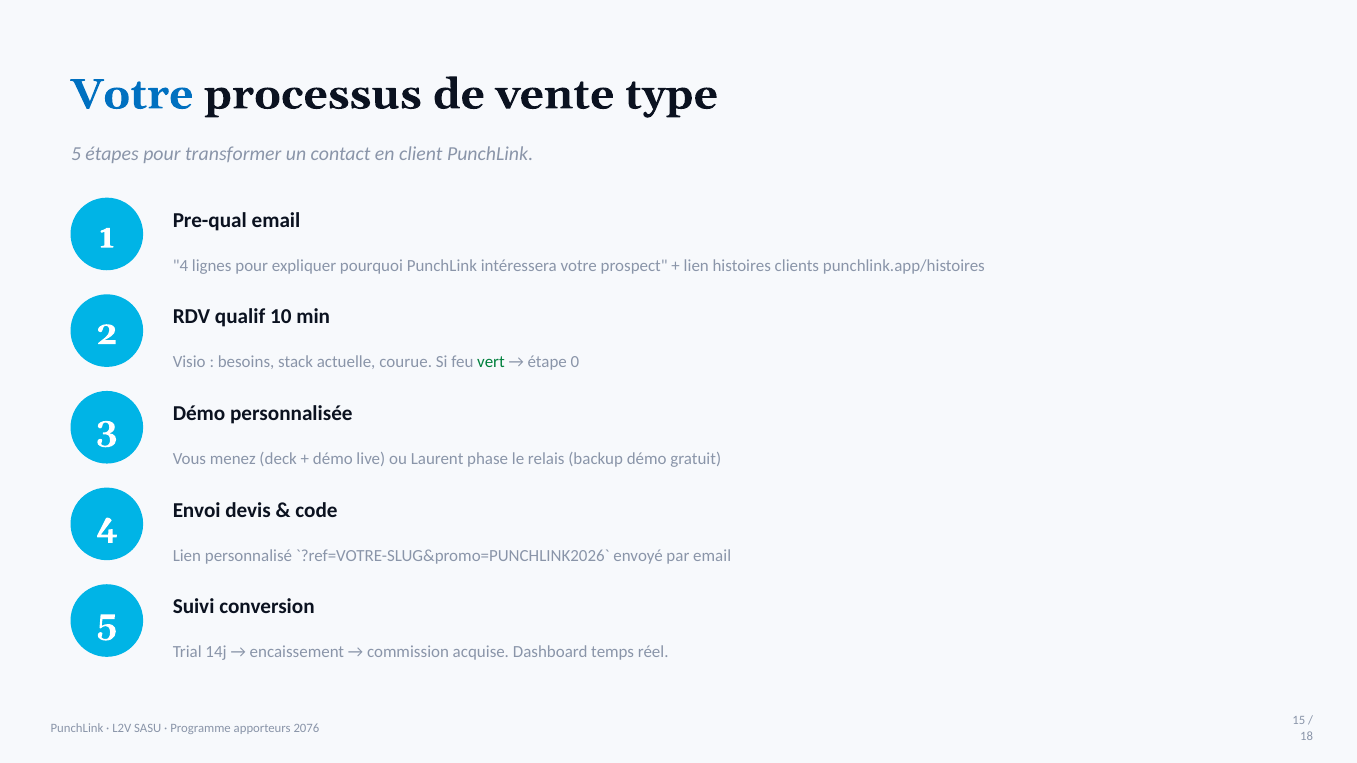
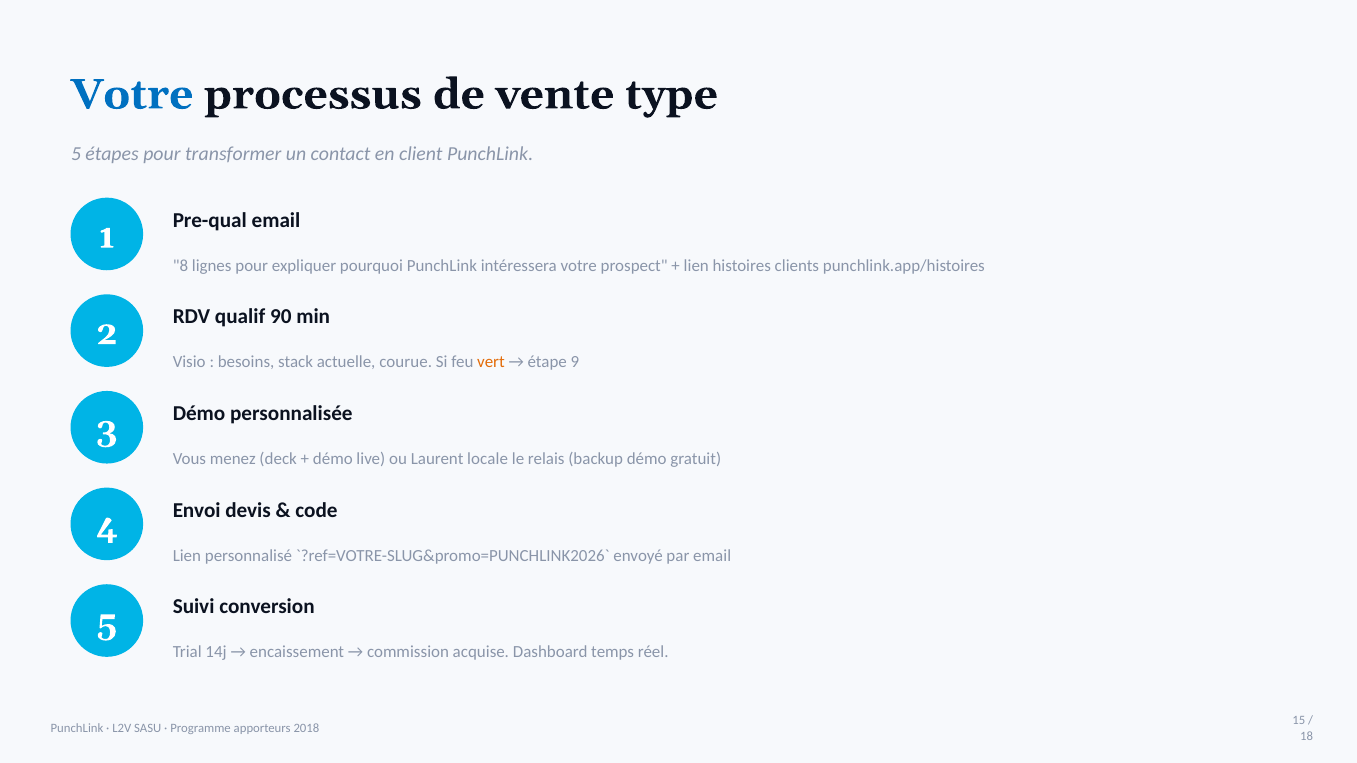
4: 4 -> 8 (180, 266)
10: 10 -> 90 (281, 317)
vert colour: green -> orange (491, 362)
0: 0 -> 9 (575, 362)
phase: phase -> locale (488, 459)
2076: 2076 -> 2018 (306, 729)
